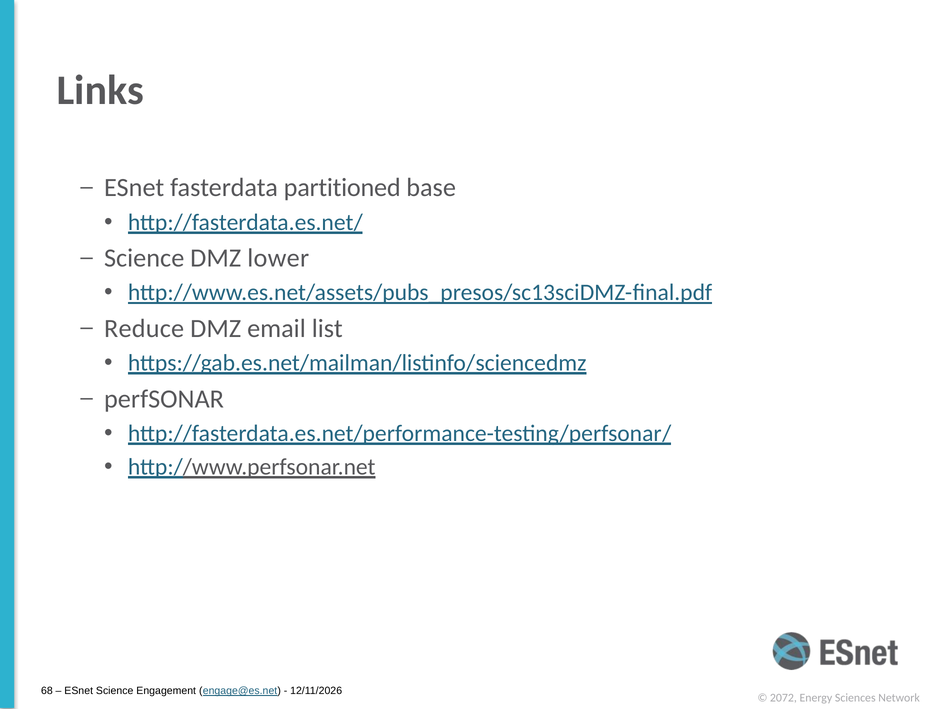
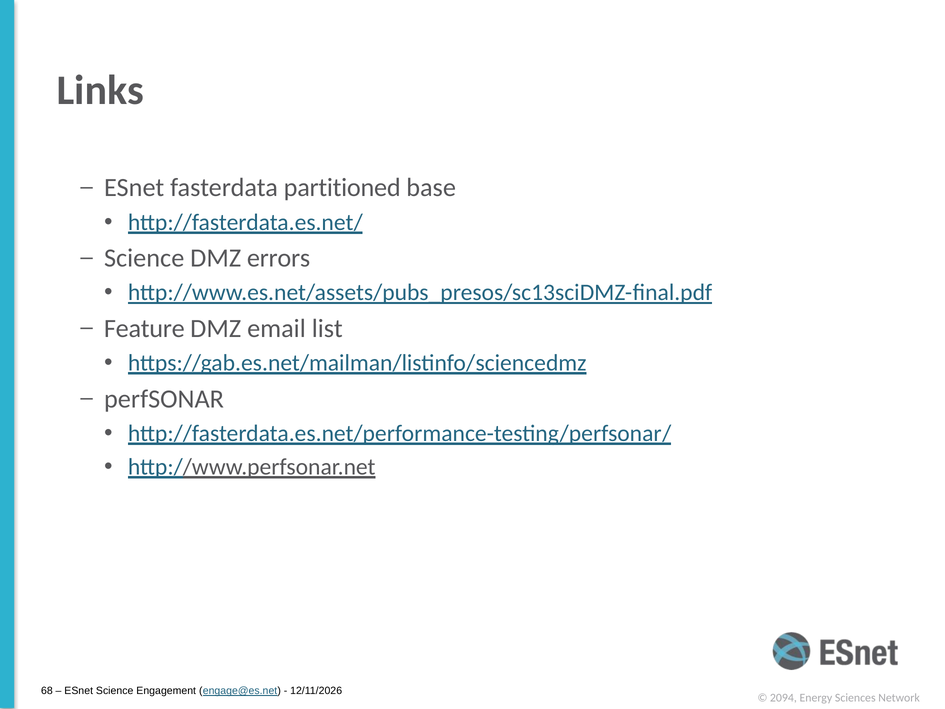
lower: lower -> errors (279, 258)
Reduce: Reduce -> Feature (144, 328)
2072: 2072 -> 2094 (783, 698)
